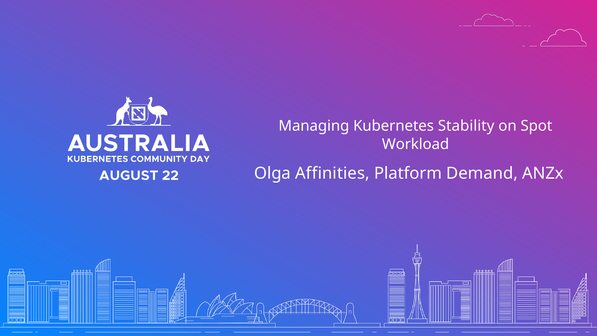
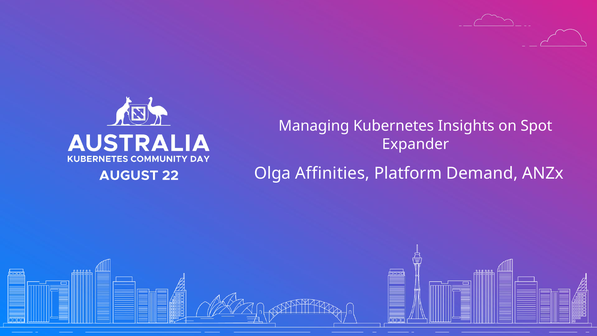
Stability: Stability -> Insights (466, 126)
Workload: Workload -> Expander (415, 144)
